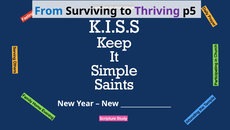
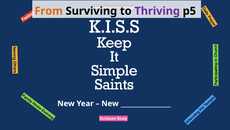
From colour: blue -> orange (49, 11)
